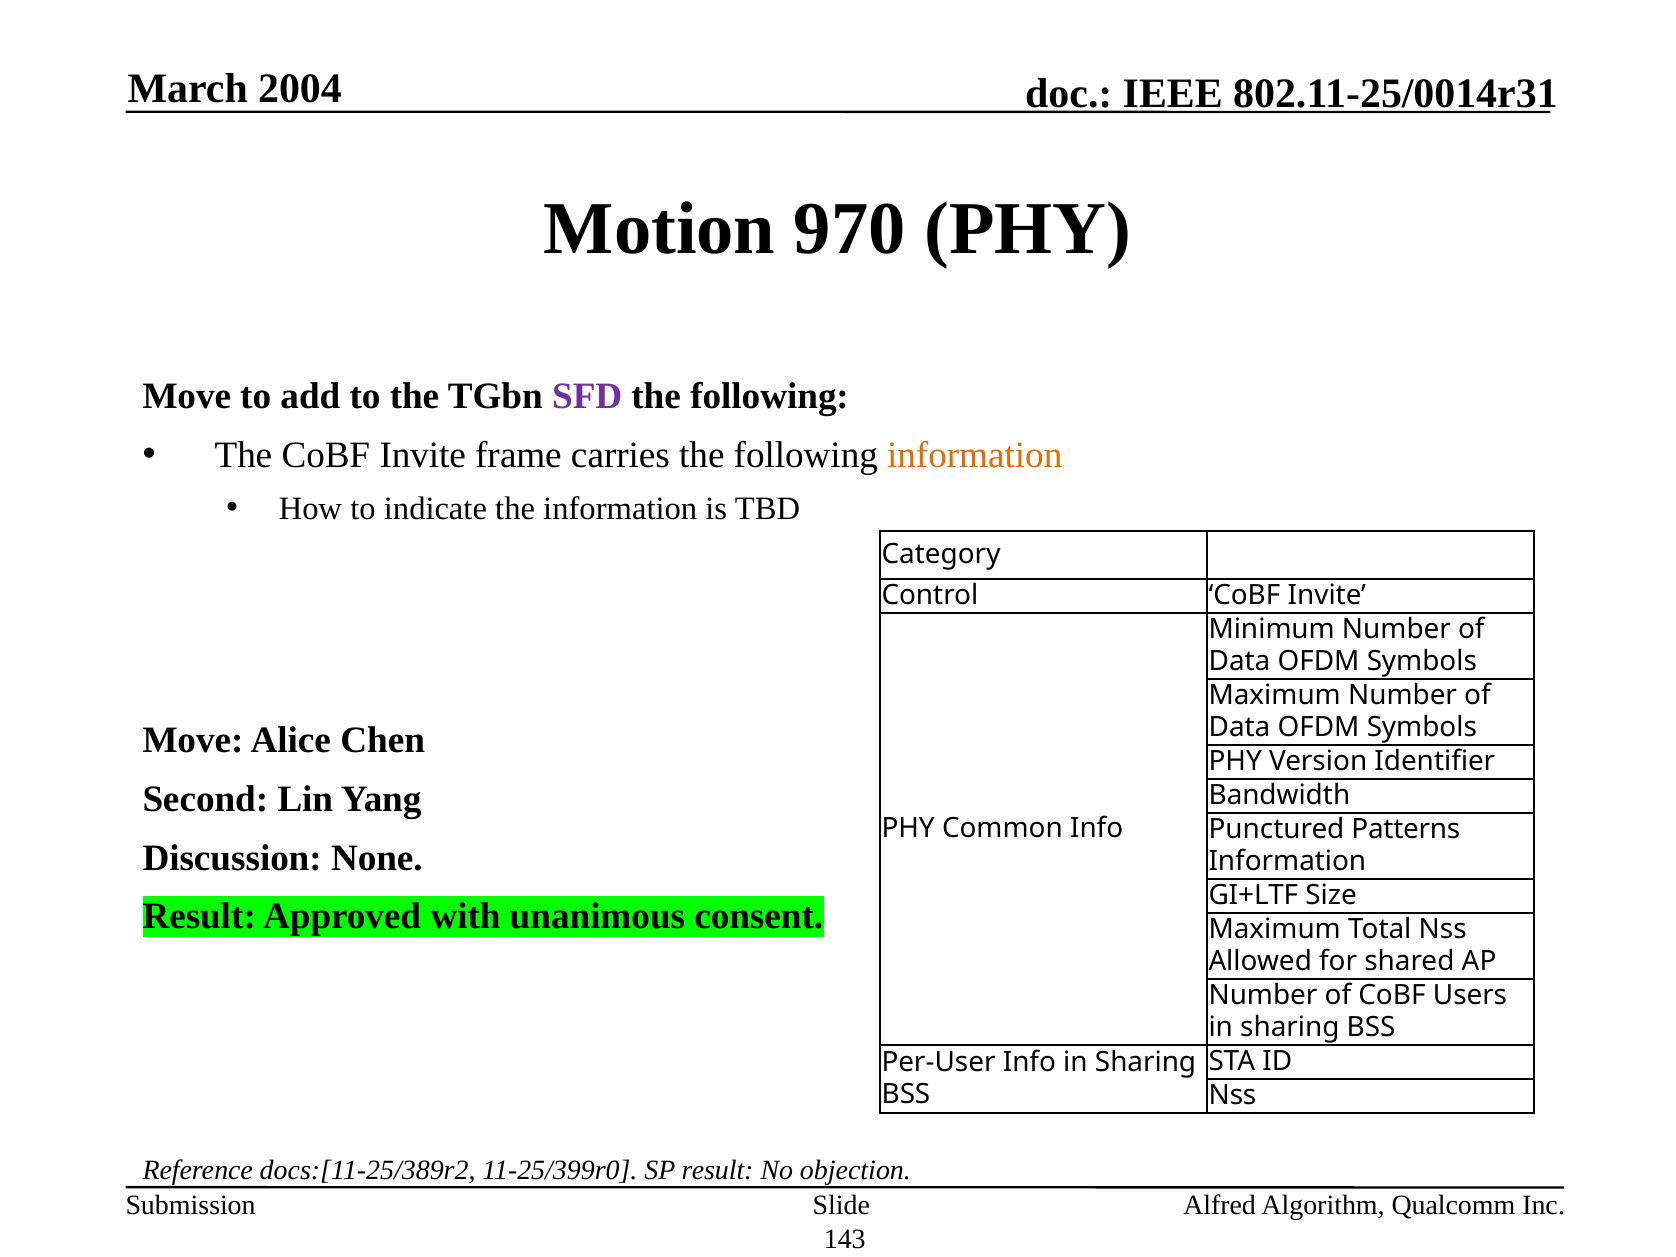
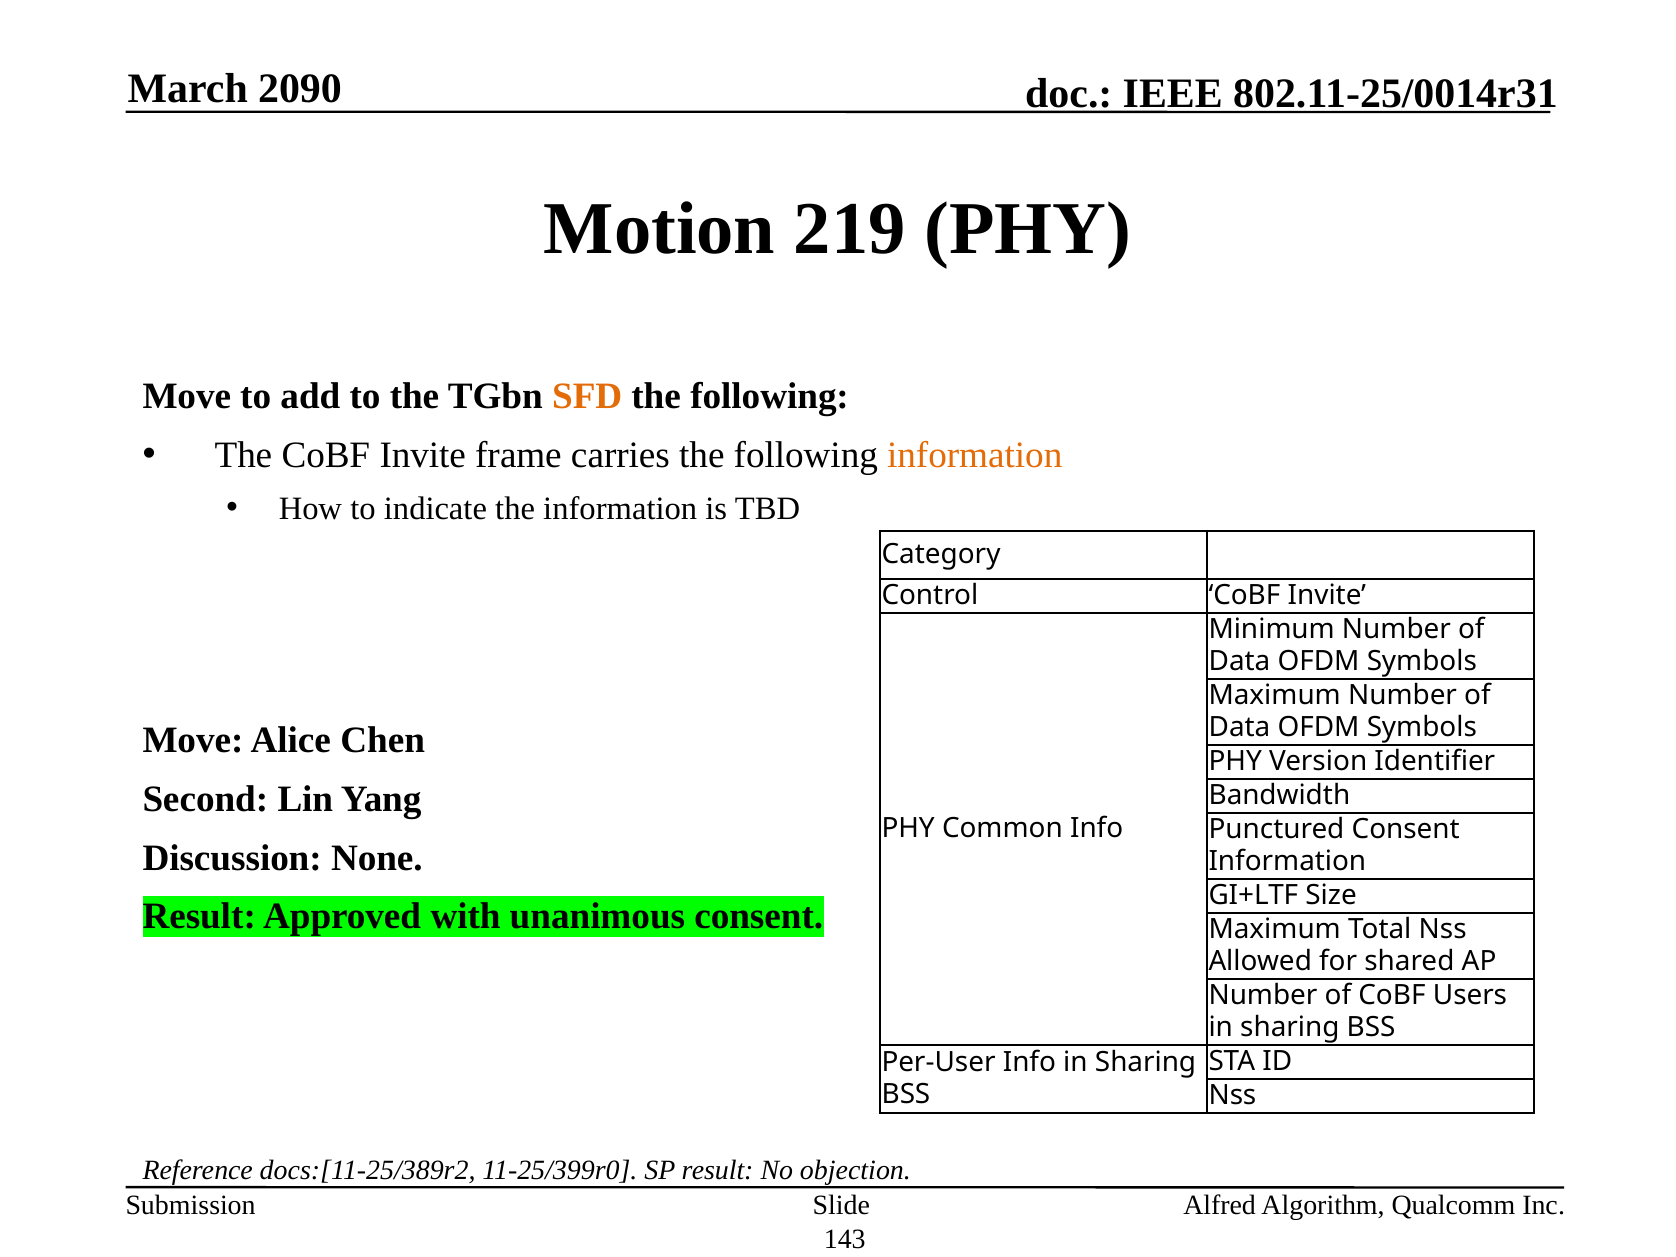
2004: 2004 -> 2090 (300, 89)
970: 970 -> 219 (850, 228)
SFD colour: purple -> orange (587, 396)
Punctured Patterns: Patterns -> Consent (1406, 829)
